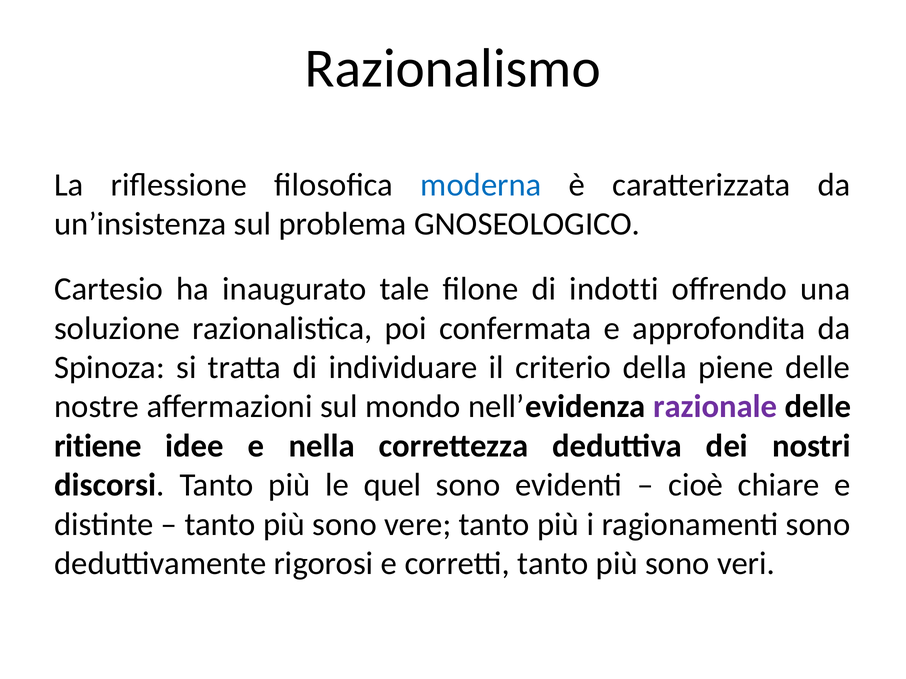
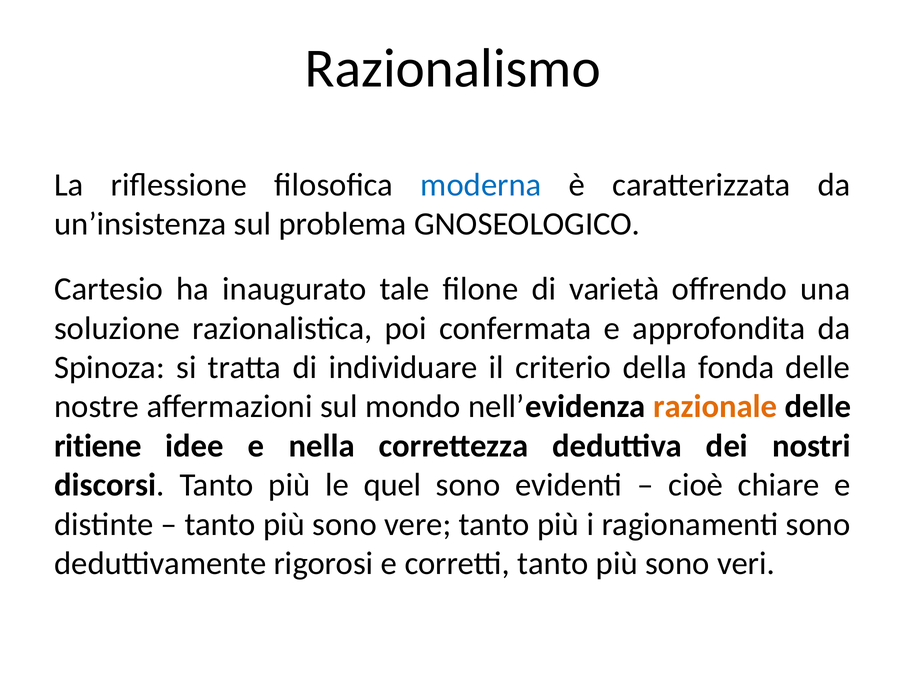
indotti: indotti -> varietà (614, 289)
piene: piene -> fonda (736, 368)
razionale colour: purple -> orange (715, 407)
